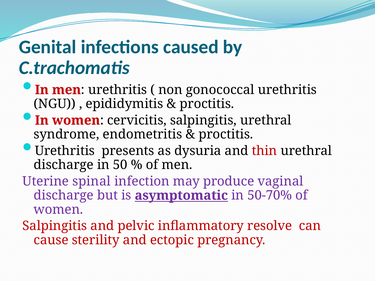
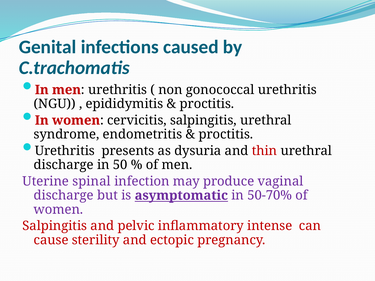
resolve: resolve -> intense (270, 226)
